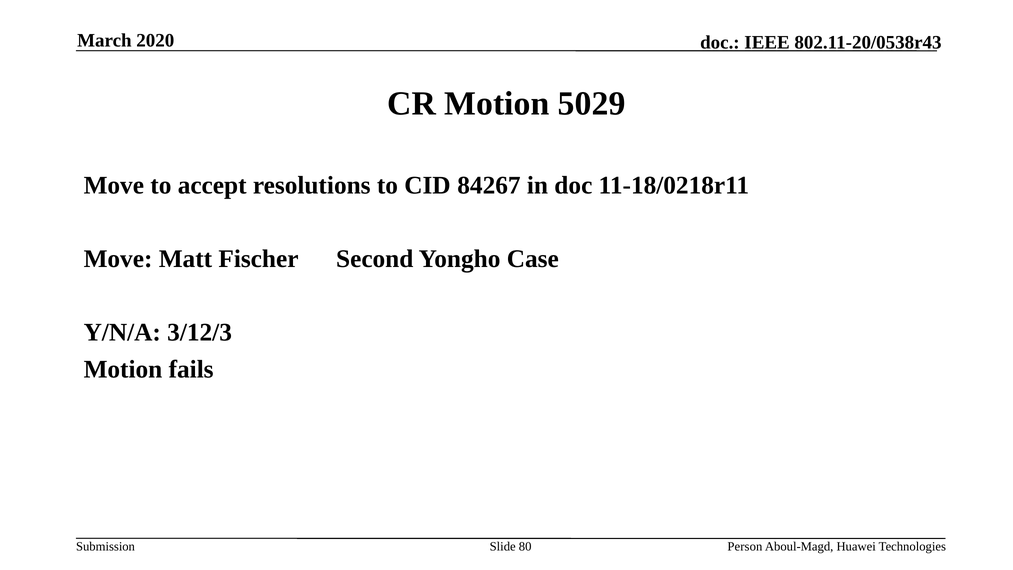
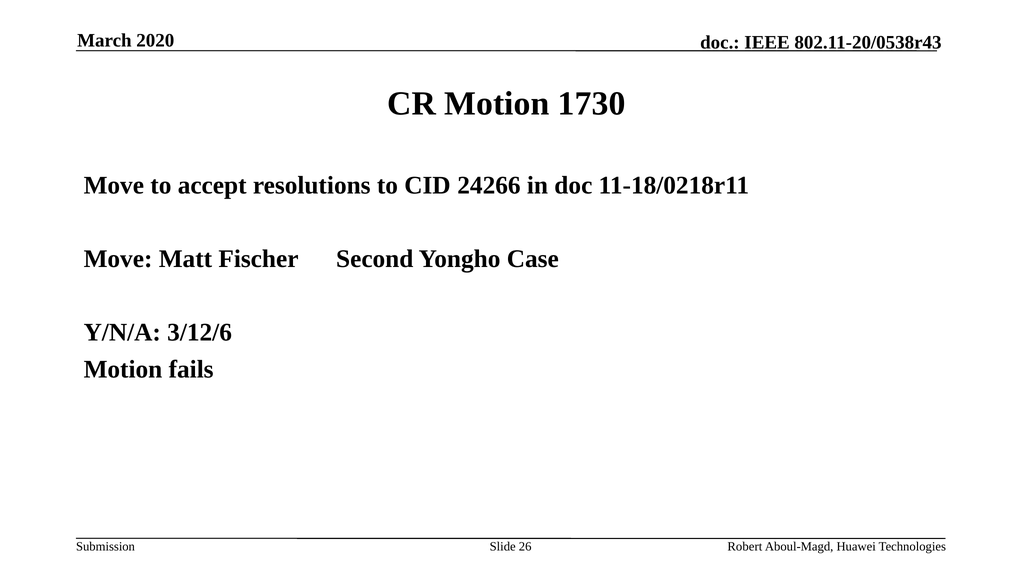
5029: 5029 -> 1730 (592, 104)
84267: 84267 -> 24266 (489, 185)
3/12/3: 3/12/3 -> 3/12/6 (200, 332)
80: 80 -> 26 (525, 546)
Person: Person -> Robert (745, 546)
